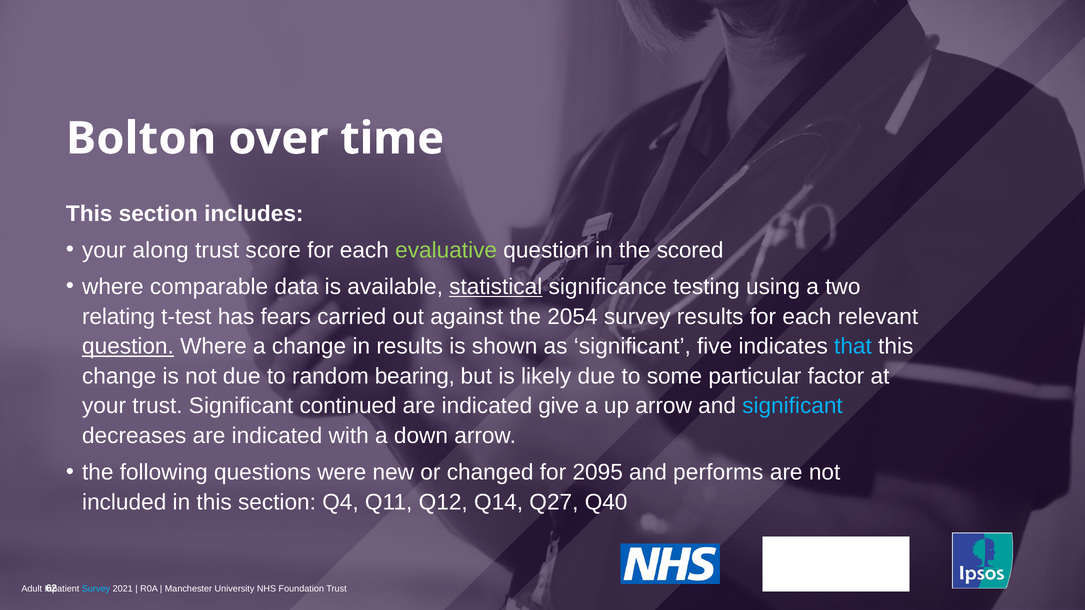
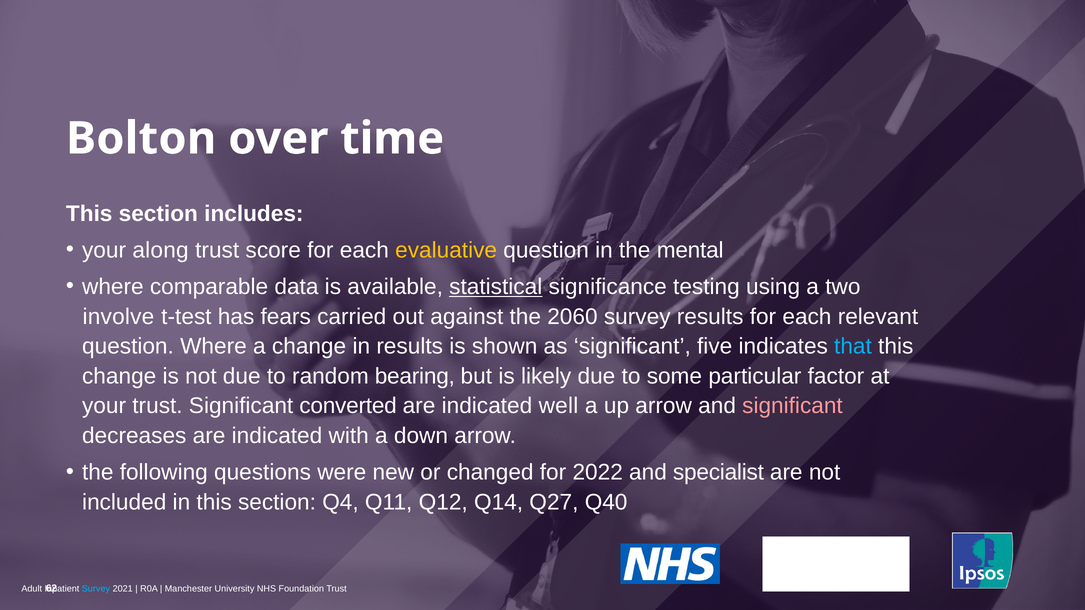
evaluative colour: light green -> yellow (446, 250)
scored: scored -> mental (690, 250)
relating: relating -> involve (118, 317)
2054: 2054 -> 2060 (572, 317)
question underline: present -> none (128, 347)
continued: continued -> converted (348, 406)
give: give -> well (558, 406)
significant colour: light blue -> pink (792, 406)
2095: 2095 -> 2022 (598, 473)
performs: performs -> specialist (718, 473)
